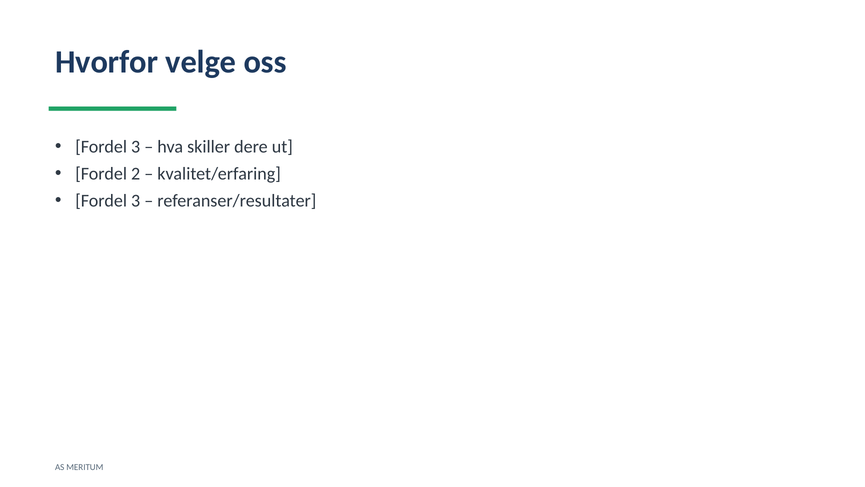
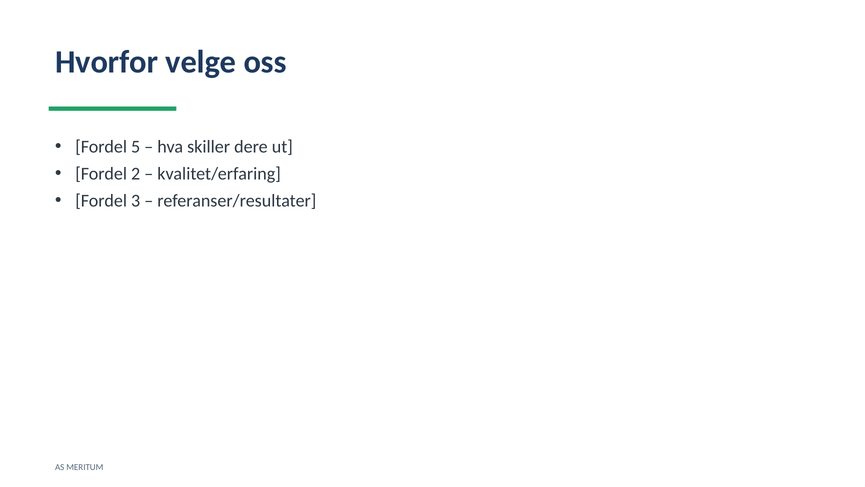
3: 3 -> 5 (136, 147)
